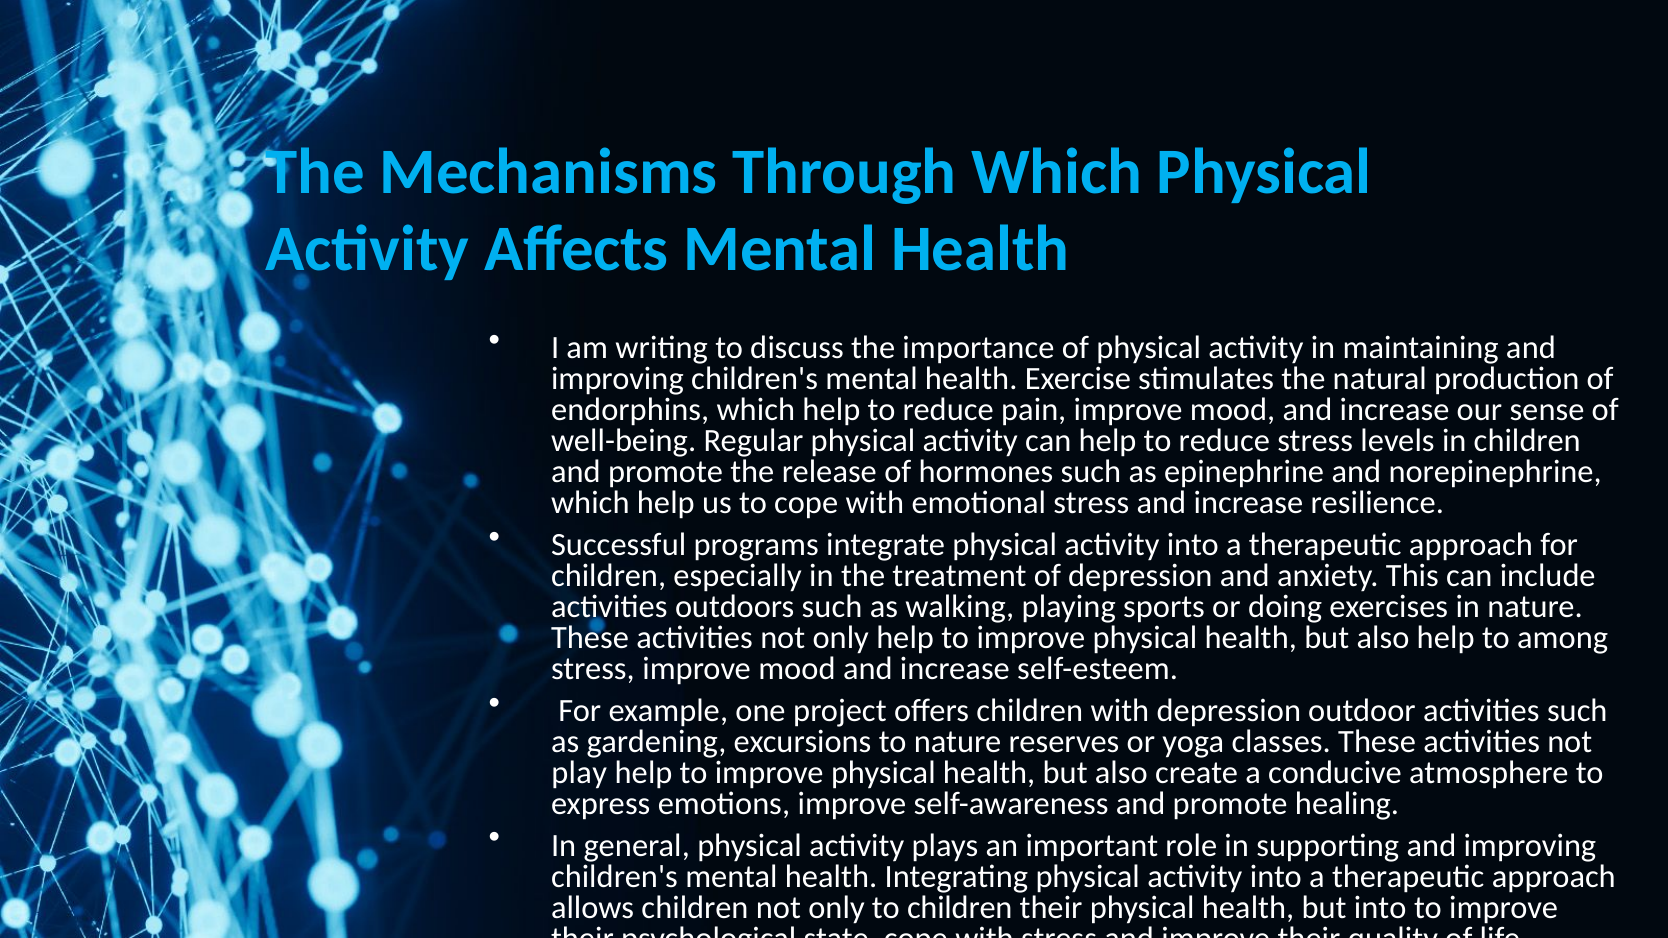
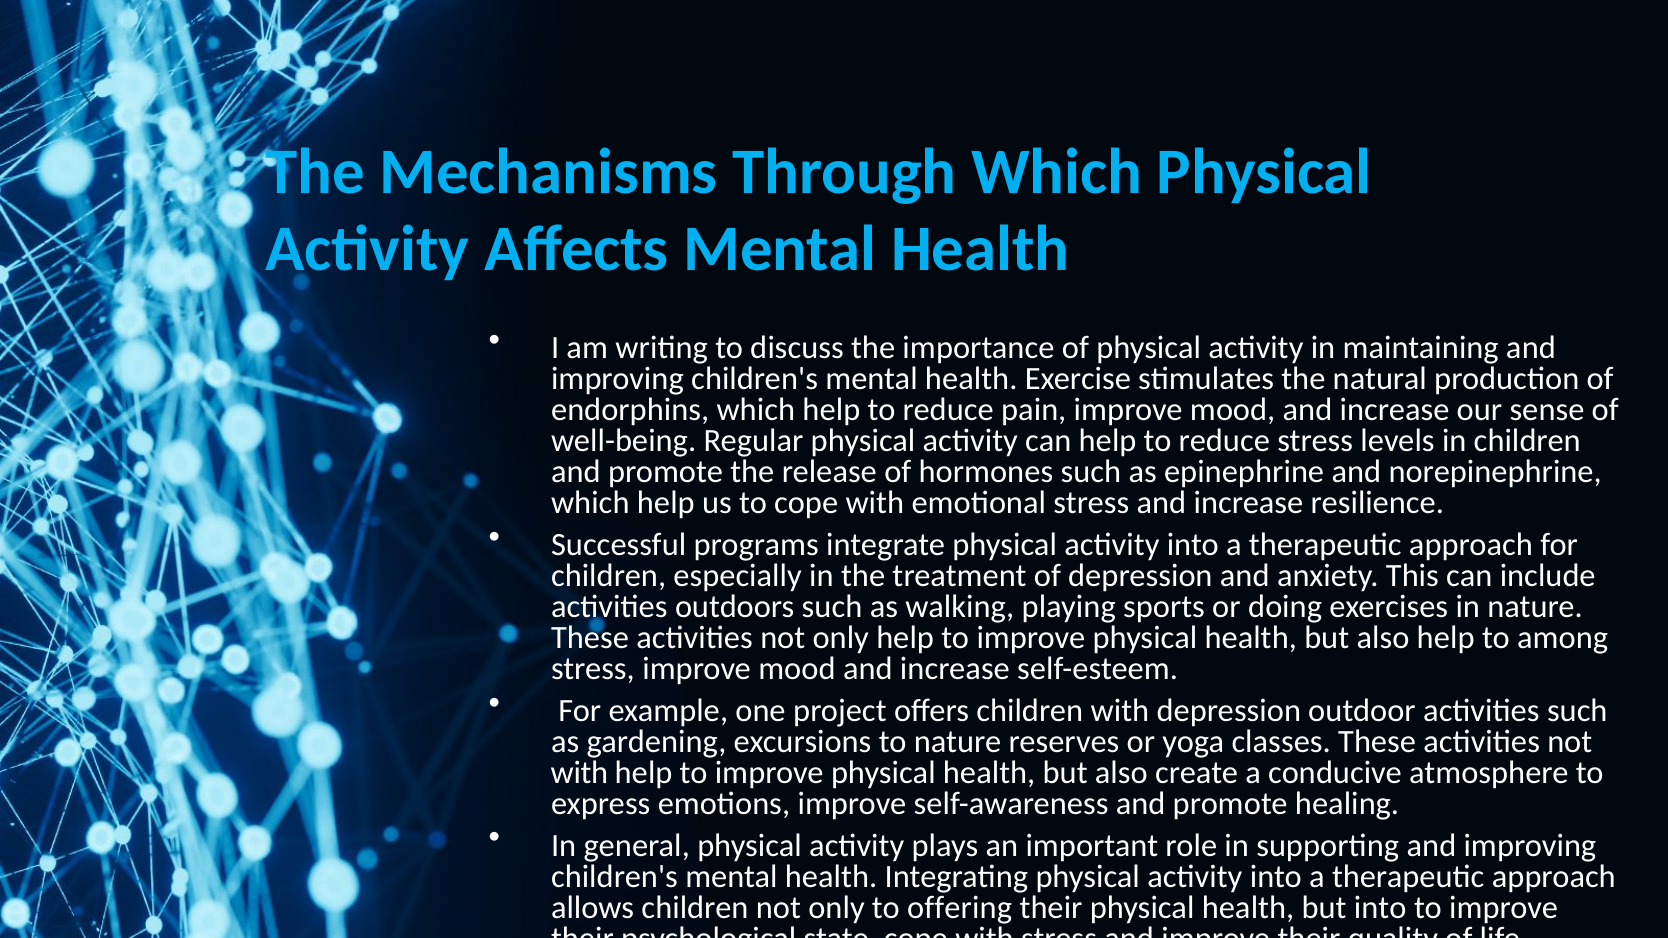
play: play -> with (579, 773)
to children: children -> offering (960, 908)
